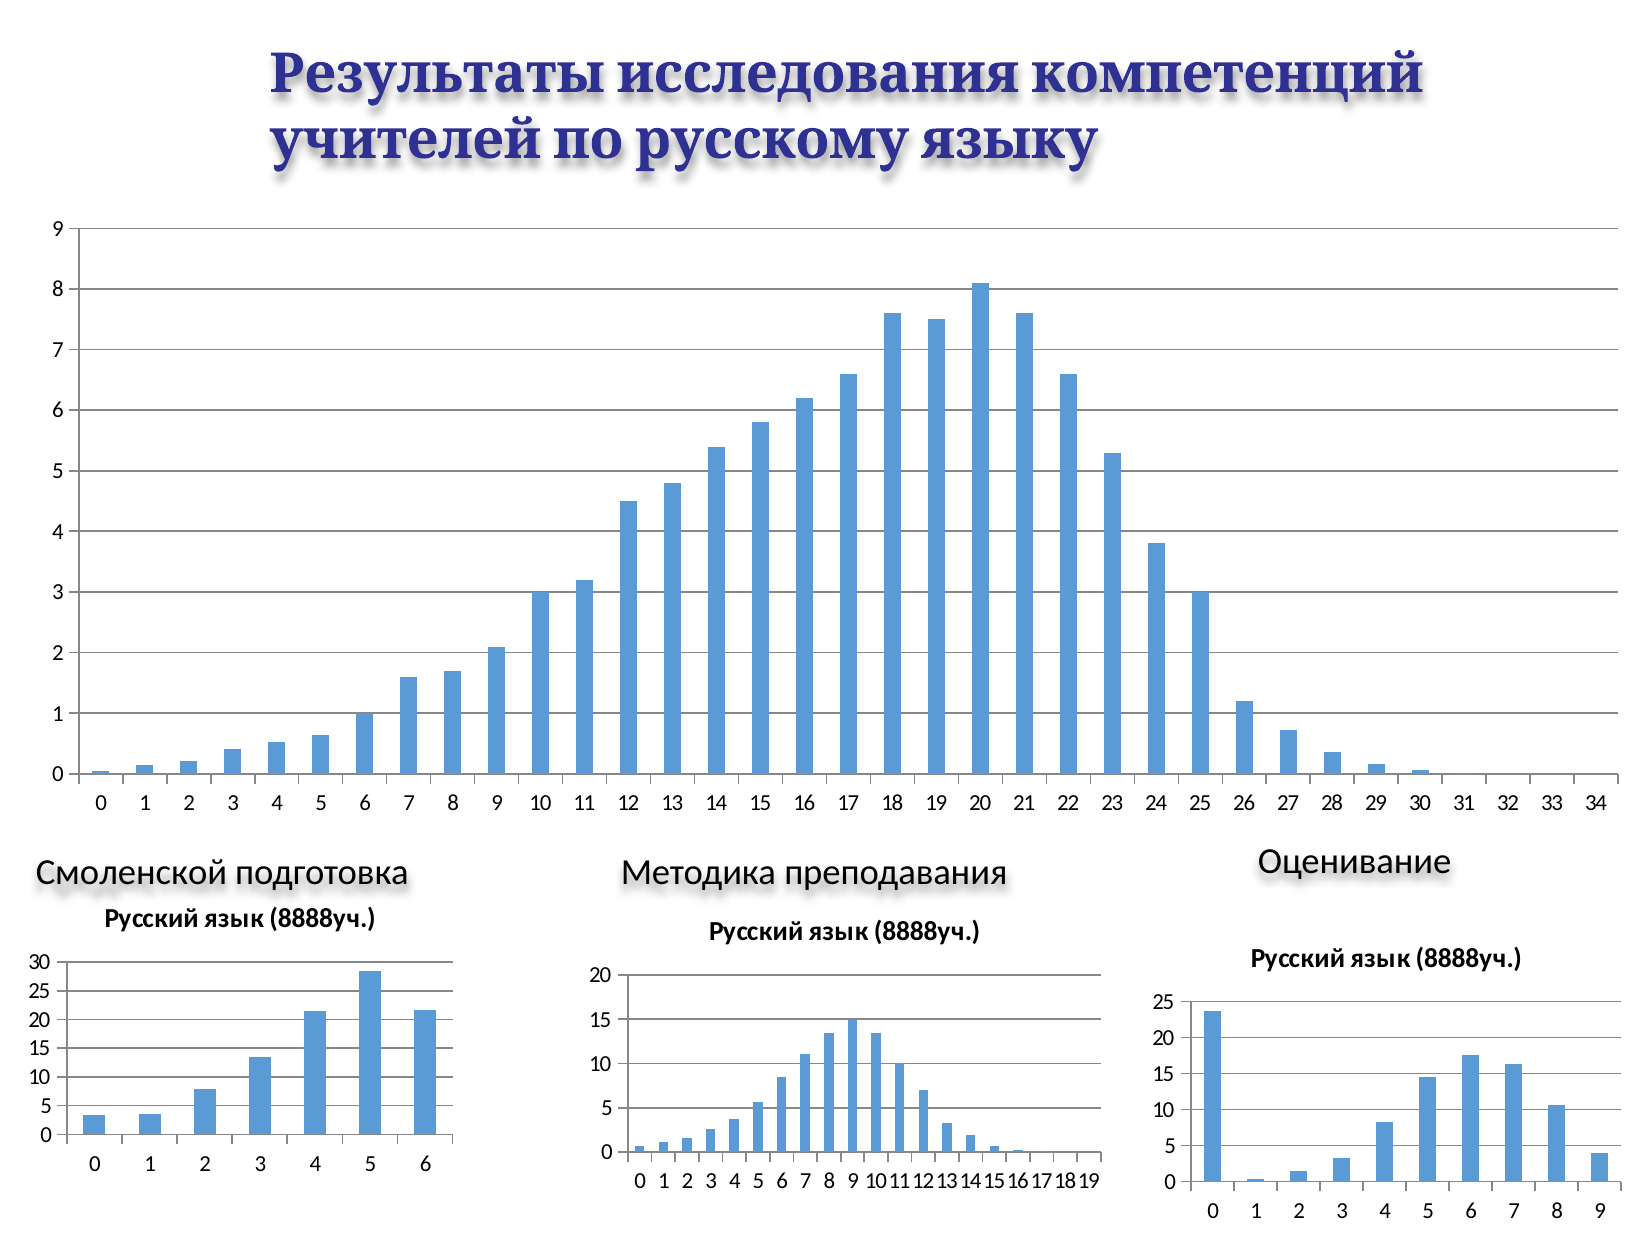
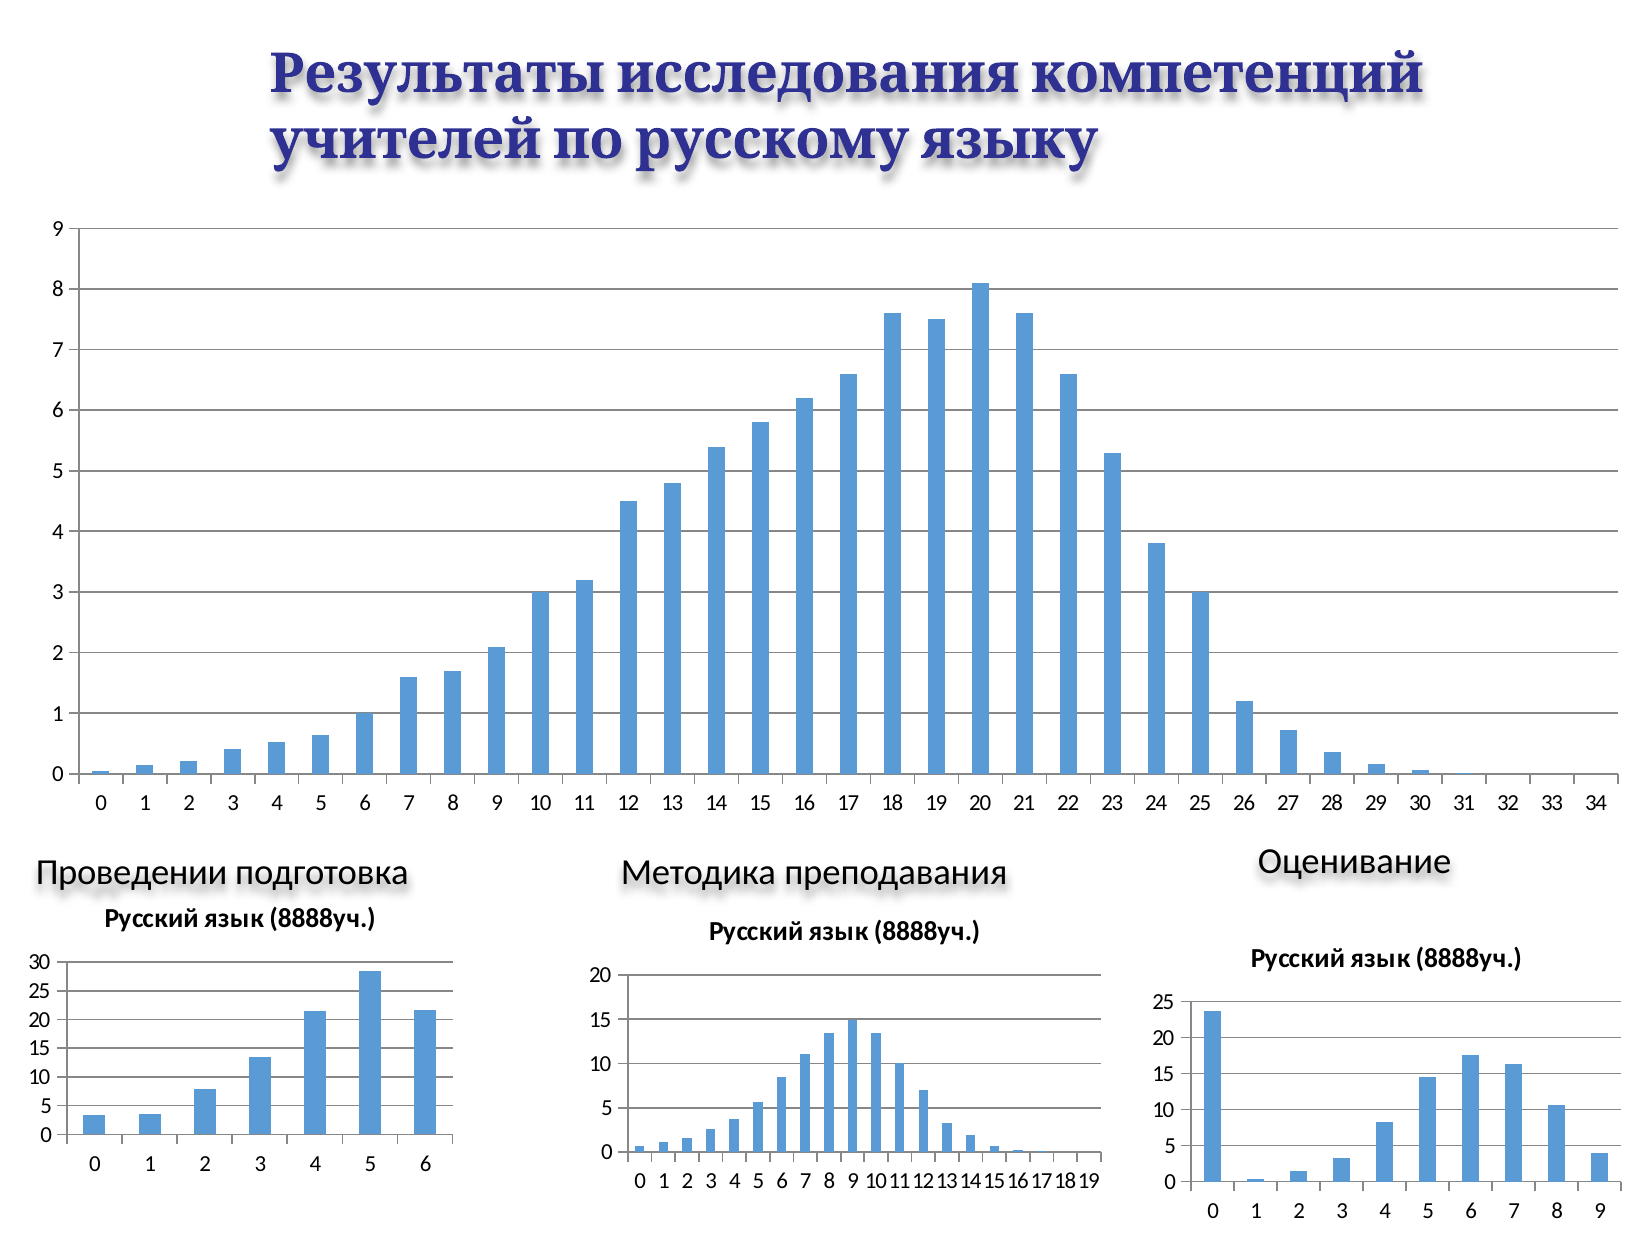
Смоленской: Смоленской -> Проведении (132, 873)
